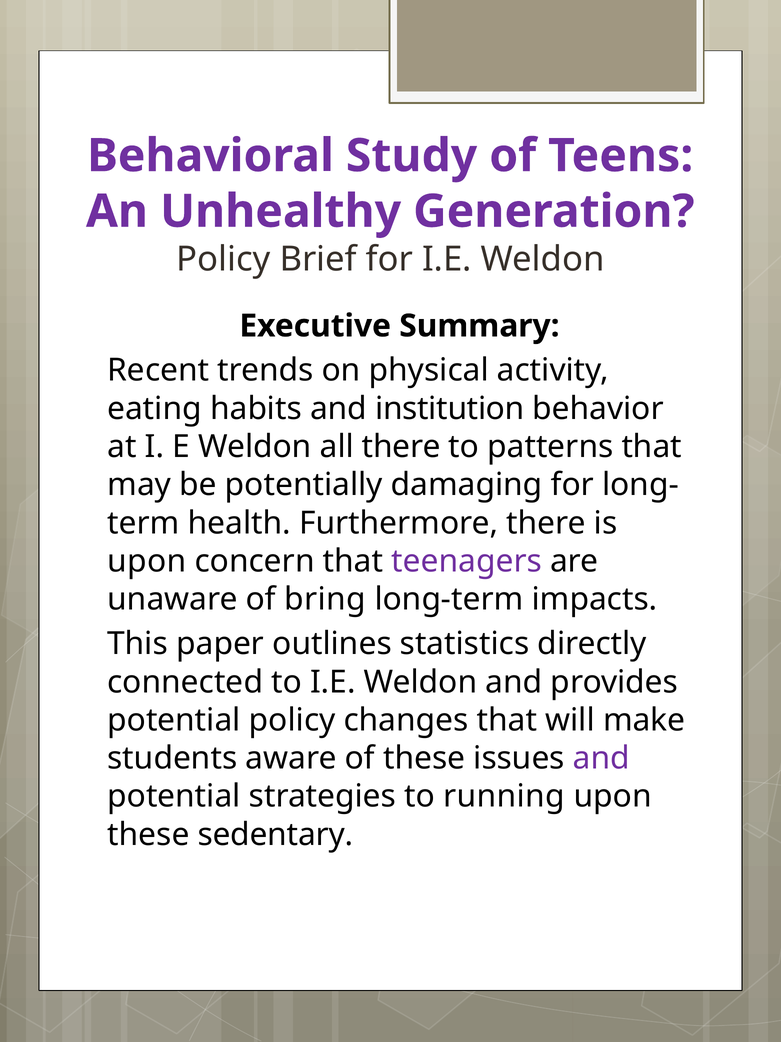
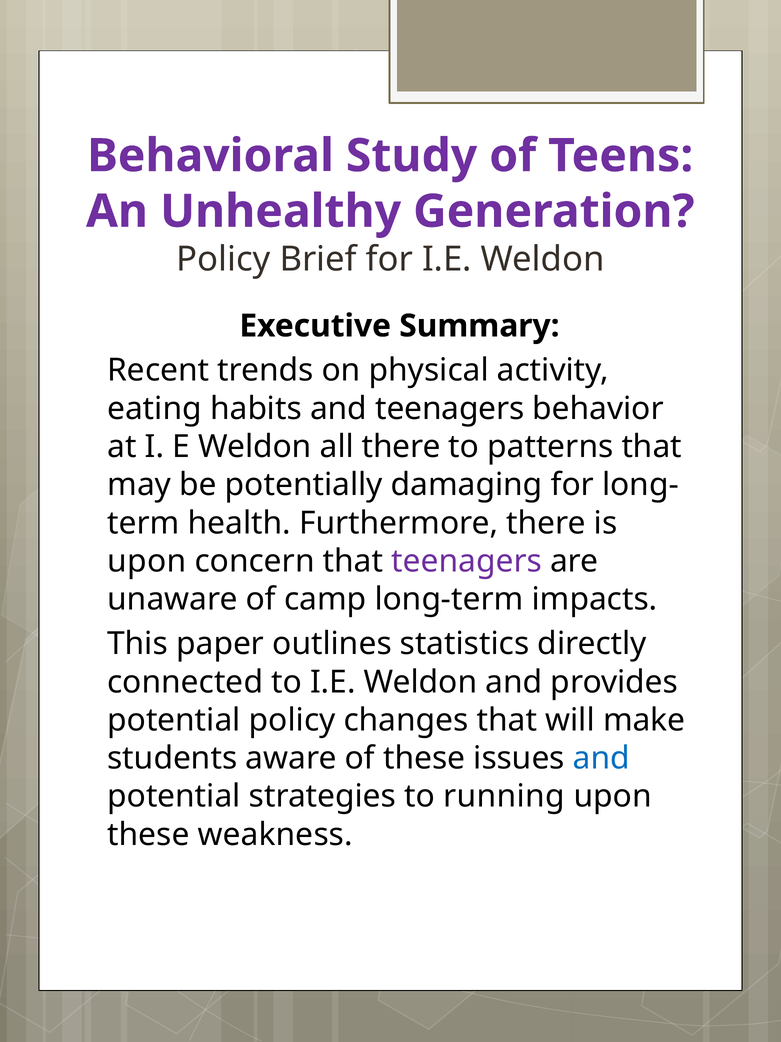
and institution: institution -> teenagers (450, 408)
bring: bring -> camp (325, 599)
and colour: purple -> blue (601, 758)
sedentary: sedentary -> weakness (275, 834)
